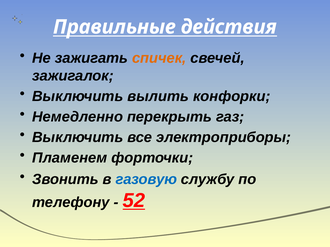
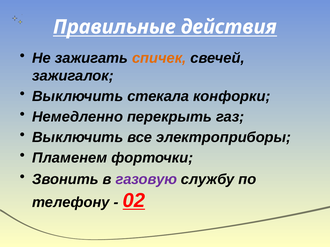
вылить: вылить -> стекала (158, 96)
газовую colour: blue -> purple (146, 180)
52: 52 -> 02 (134, 201)
